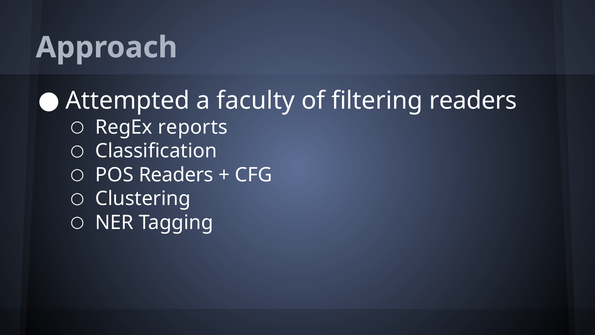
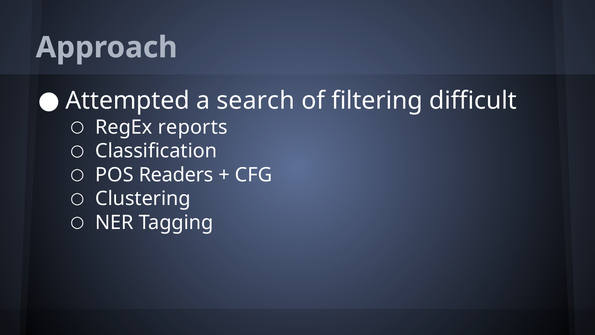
faculty: faculty -> search (256, 101)
filtering readers: readers -> difficult (473, 101)
